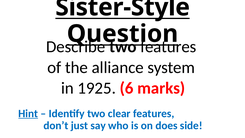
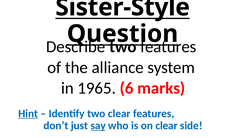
1925: 1925 -> 1965 (97, 88)
say underline: none -> present (98, 125)
on does: does -> clear (167, 125)
